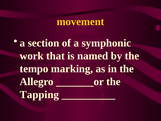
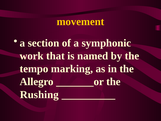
Tapping: Tapping -> Rushing (39, 94)
